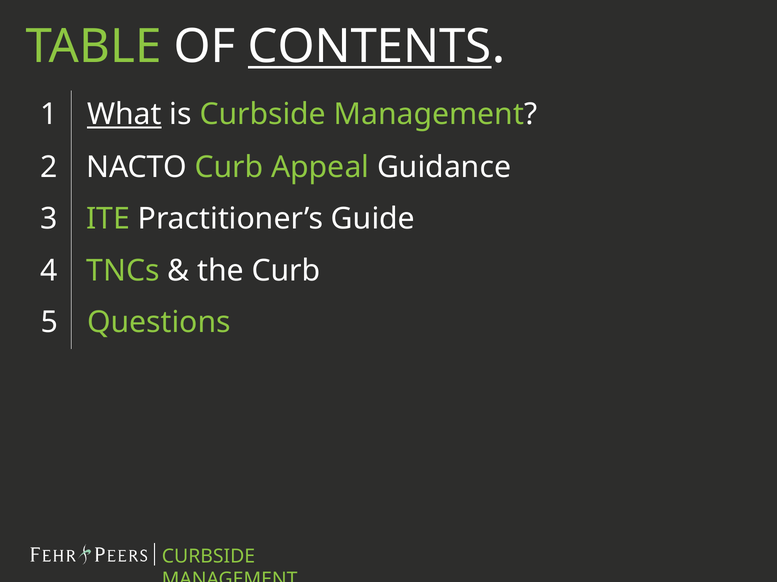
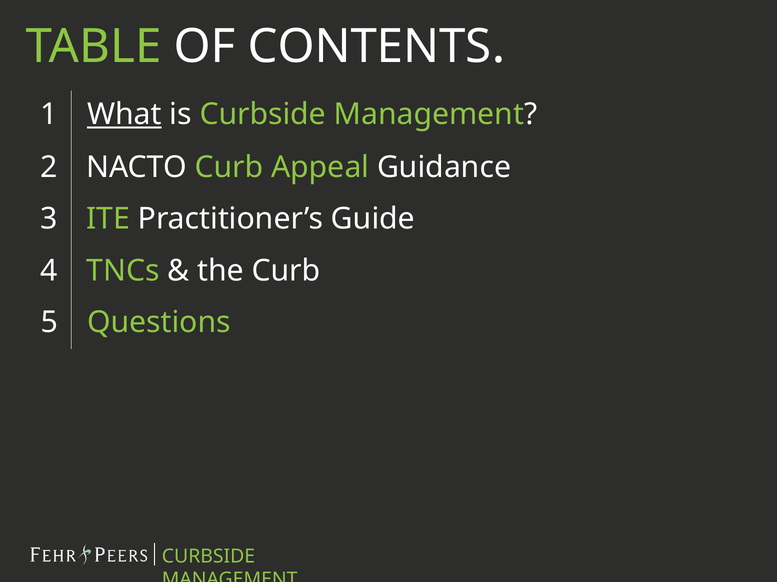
CONTENTS underline: present -> none (370, 47)
